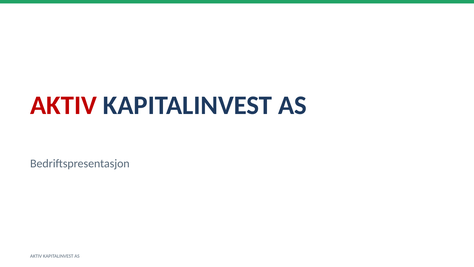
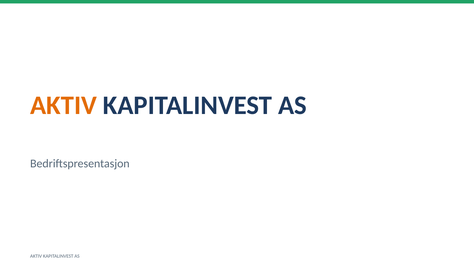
AKTIV colour: red -> orange (64, 105)
